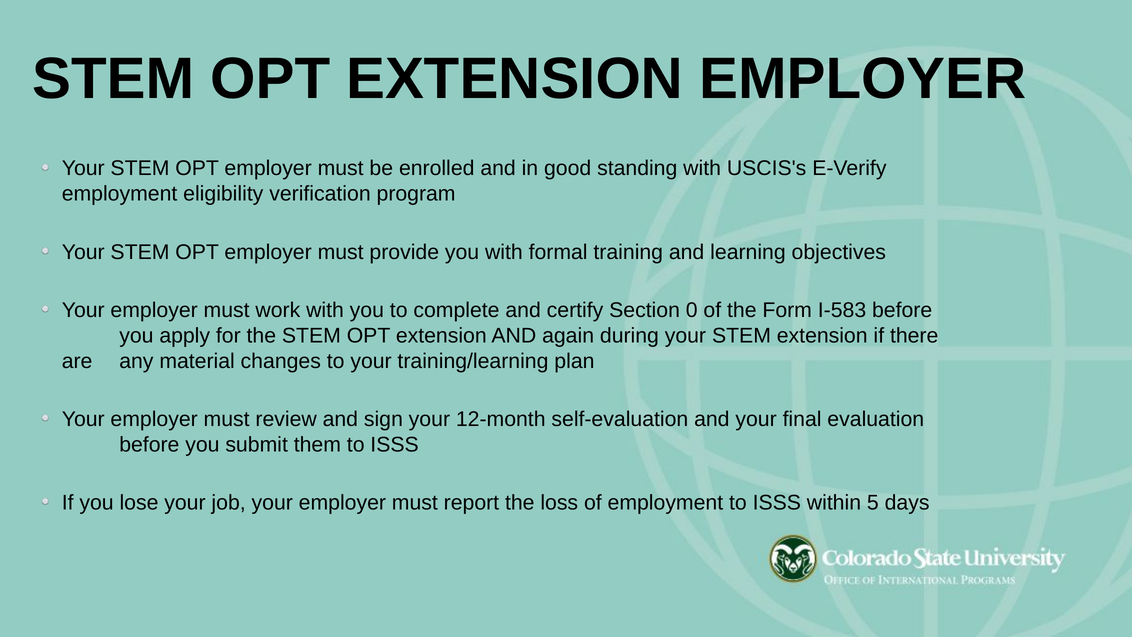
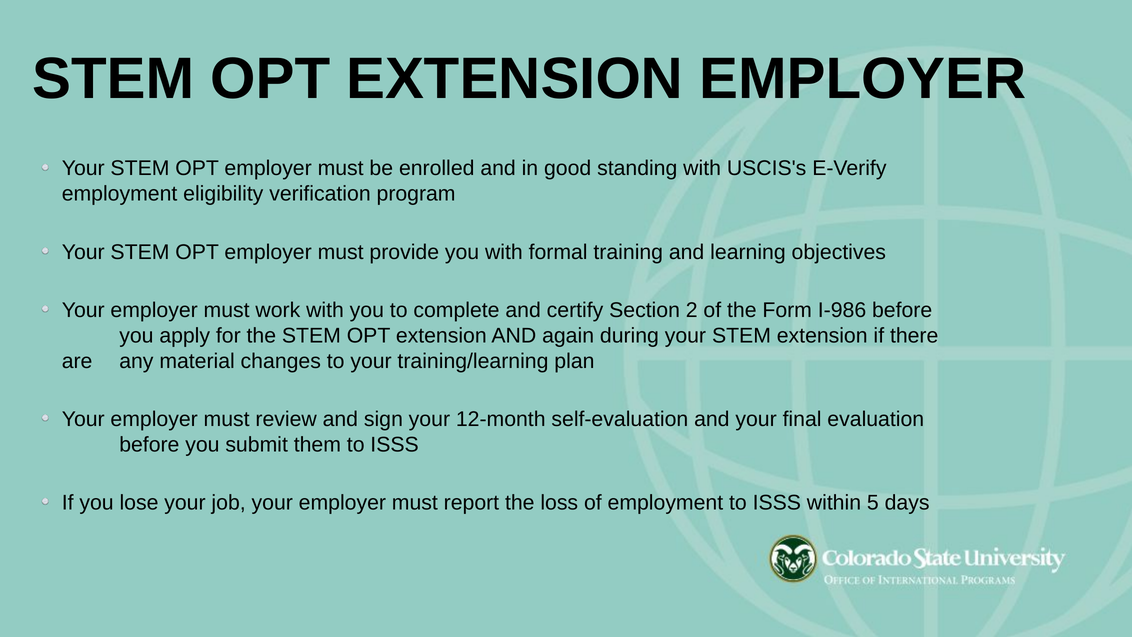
0: 0 -> 2 (692, 310)
I-583: I-583 -> I-986 (842, 310)
